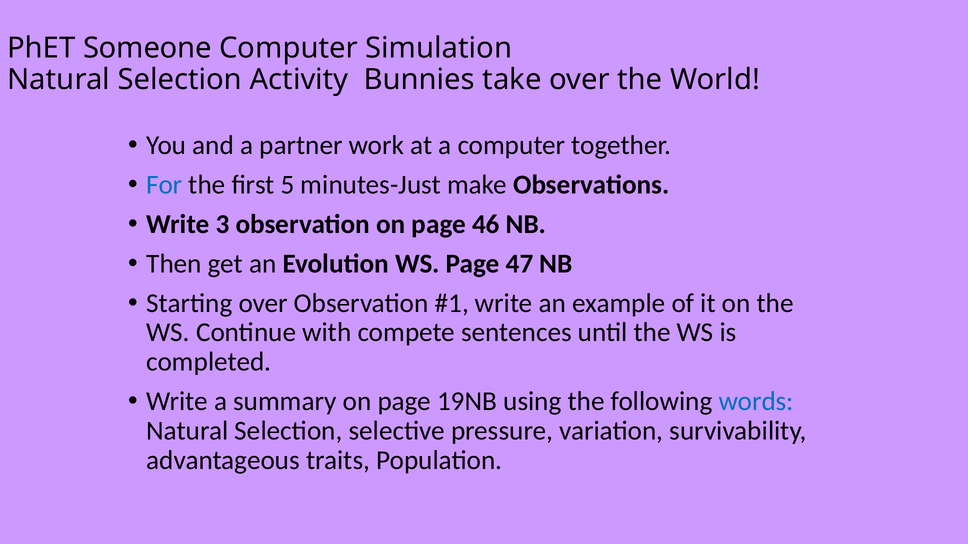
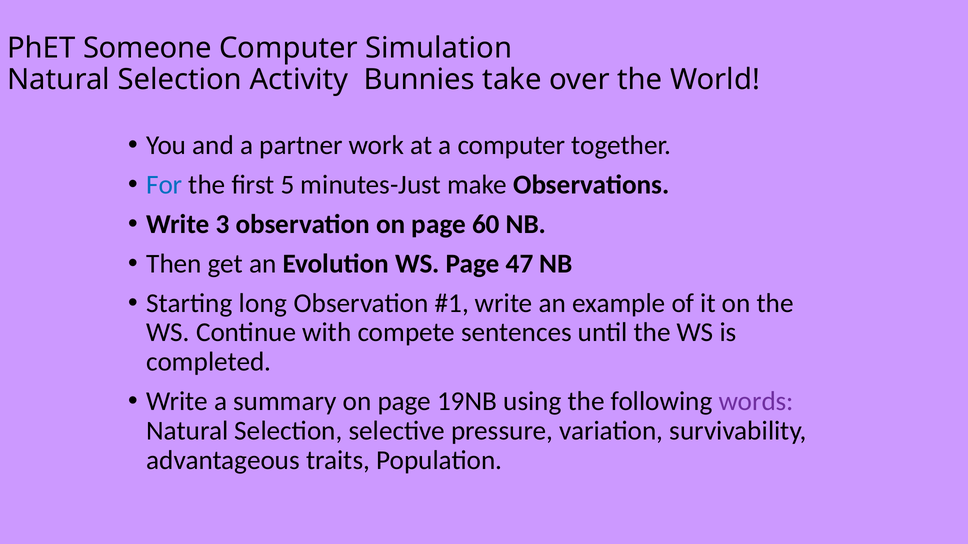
46: 46 -> 60 (486, 224)
Starting over: over -> long (263, 303)
words colour: blue -> purple (756, 402)
